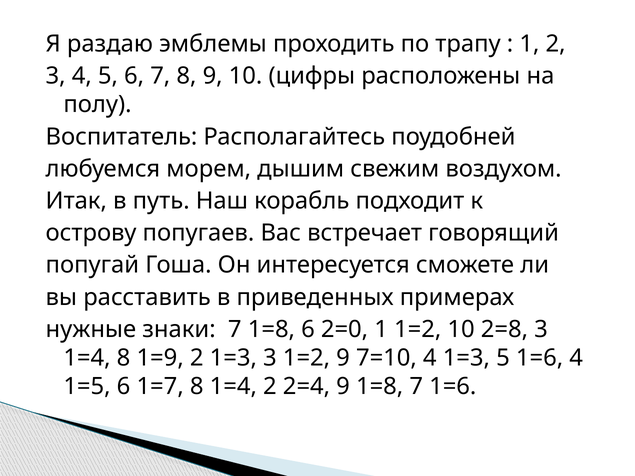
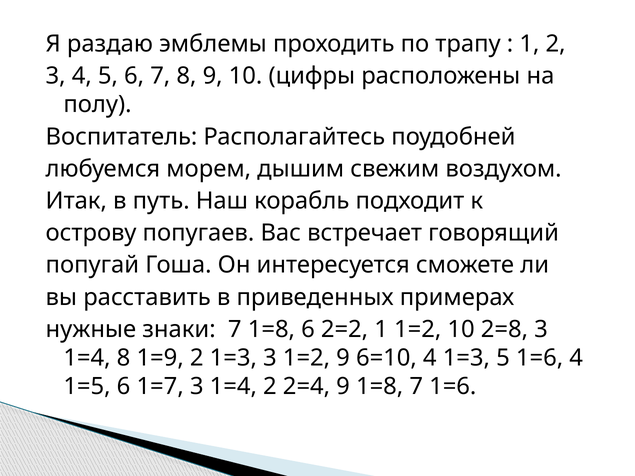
2=0: 2=0 -> 2=2 (345, 329)
7=10: 7=10 -> 6=10 (386, 358)
1=7 8: 8 -> 3 (197, 387)
